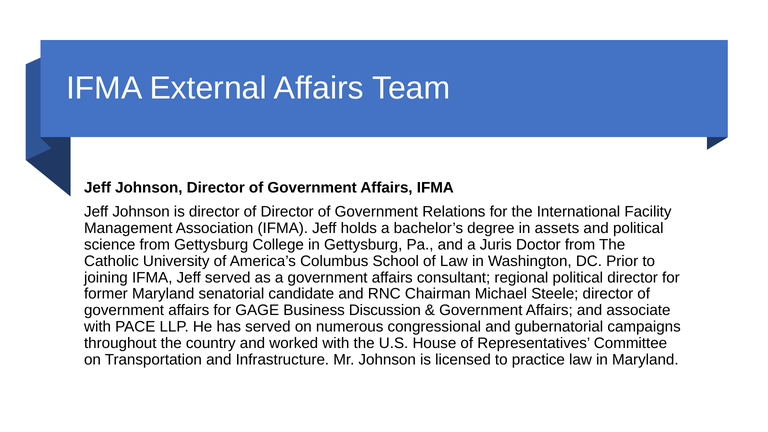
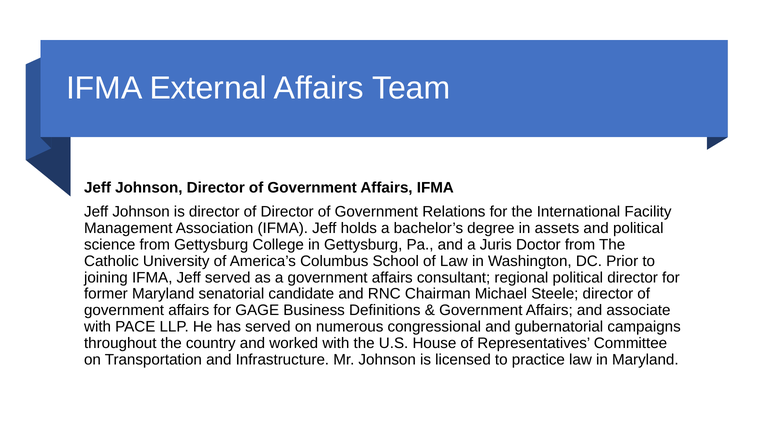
Discussion: Discussion -> Definitions (385, 310)
